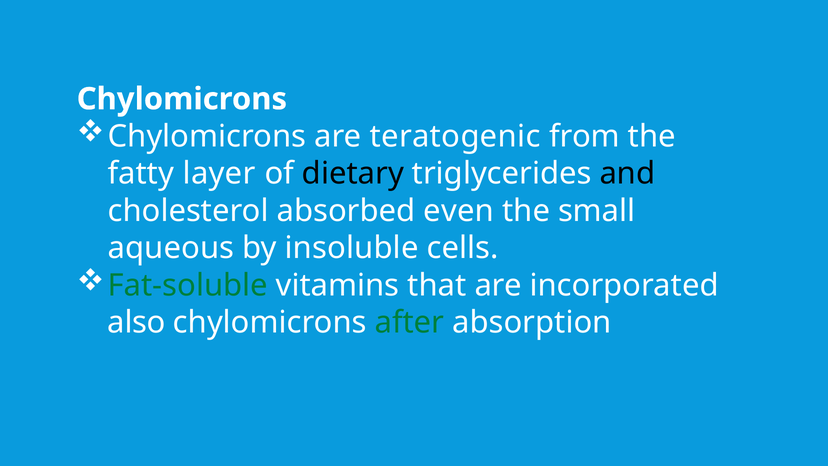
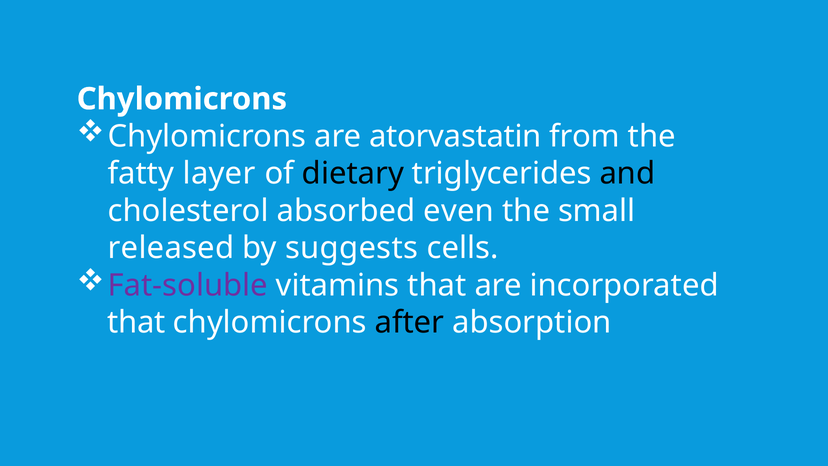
teratogenic: teratogenic -> atorvastatin (455, 136)
aqueous: aqueous -> released (171, 248)
insoluble: insoluble -> suggests (352, 248)
Fat-soluble colour: green -> purple (188, 285)
also: also -> that (137, 323)
after colour: green -> black (409, 323)
